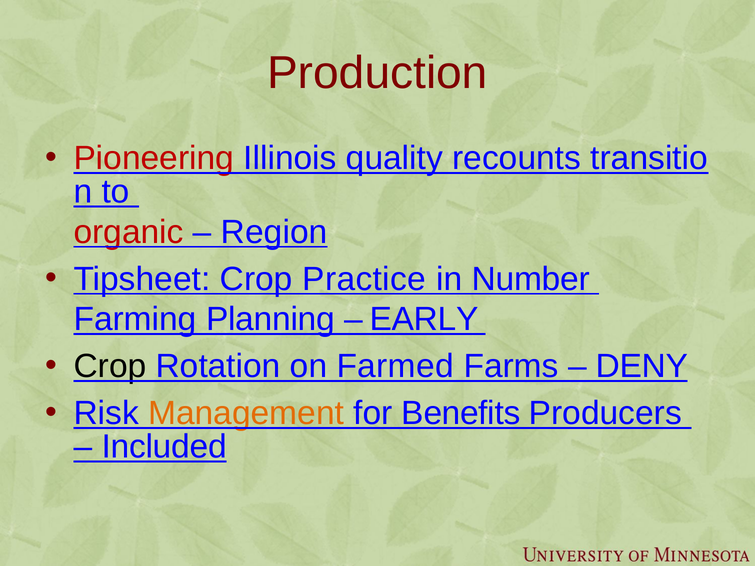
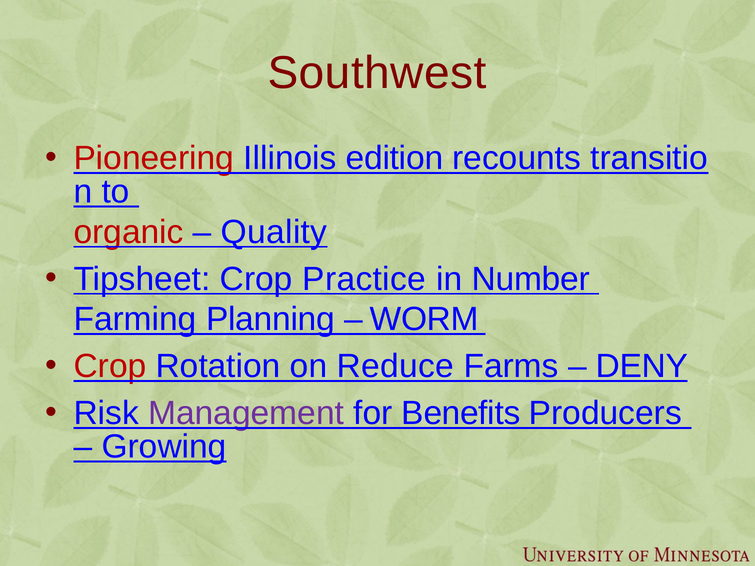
Production: Production -> Southwest (377, 73)
quality: quality -> edition (395, 158)
Region: Region -> Quality (274, 232)
EARLY: EARLY -> WORM (424, 319)
Crop colour: black -> red (110, 366)
Farmed: Farmed -> Reduce (395, 366)
Management colour: orange -> purple (246, 413)
Included: Included -> Growing (164, 447)
